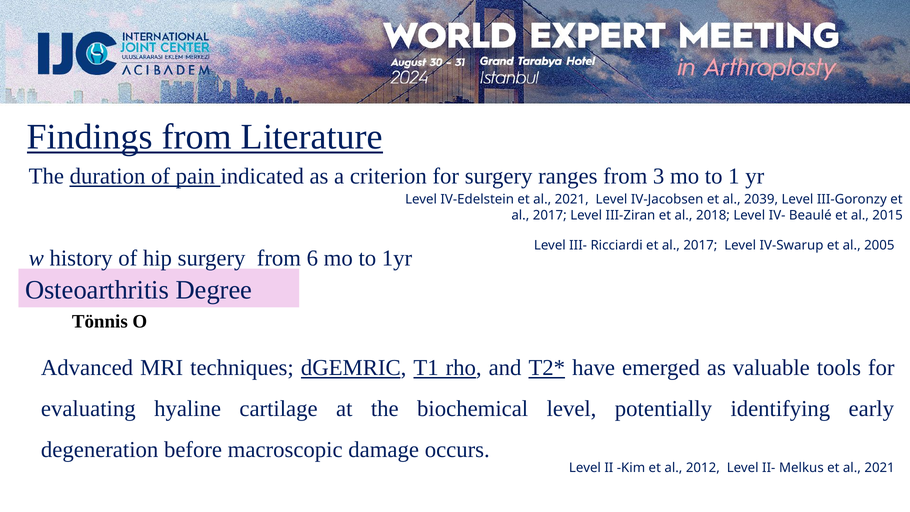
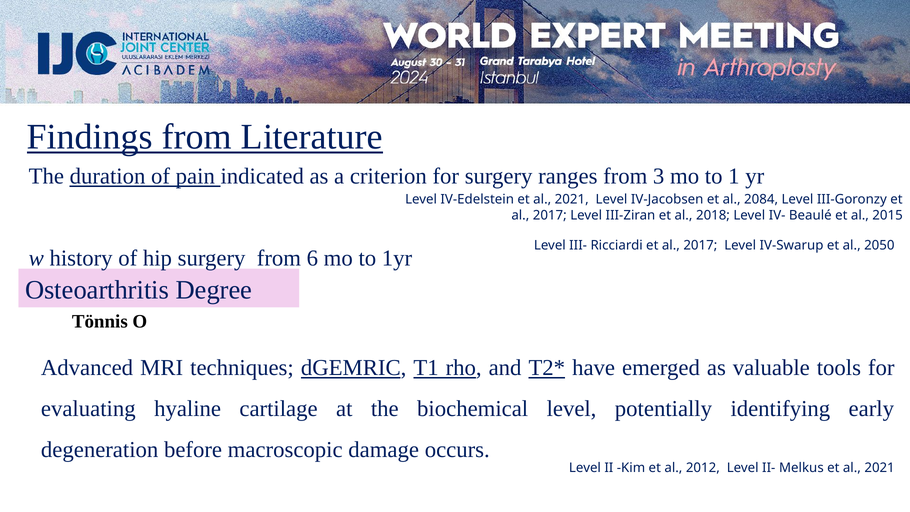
2039: 2039 -> 2084 (761, 199)
2005: 2005 -> 2050 (879, 245)
